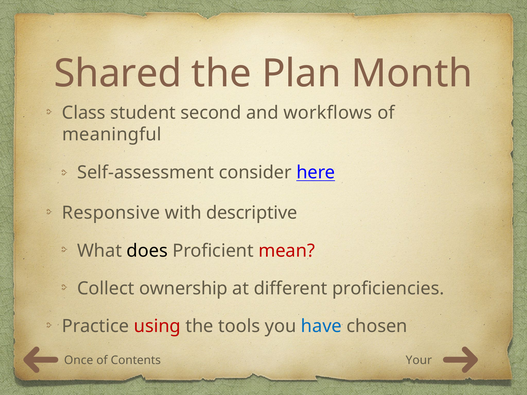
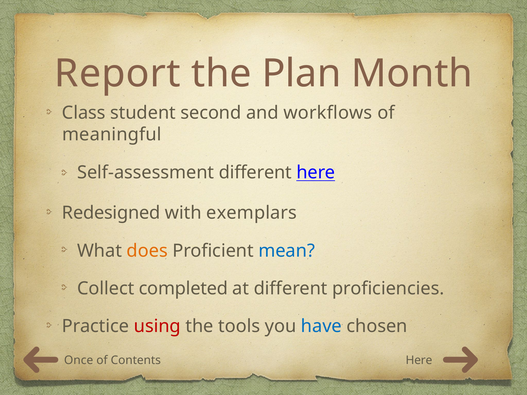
Shared: Shared -> Report (117, 74)
Self-assessment consider: consider -> different (255, 172)
Responsive: Responsive -> Redesigned (111, 213)
descriptive: descriptive -> exemplars (252, 213)
does colour: black -> orange (147, 251)
mean colour: red -> blue (287, 251)
ownership: ownership -> completed (183, 289)
Contents Your: Your -> Here (419, 360)
